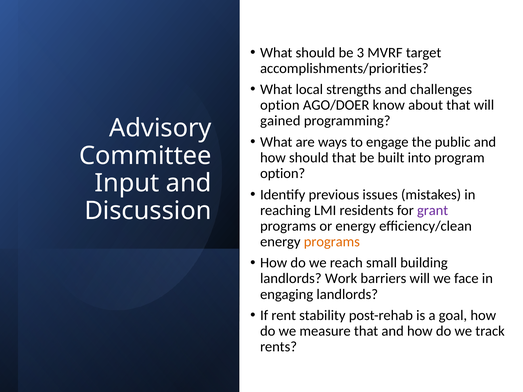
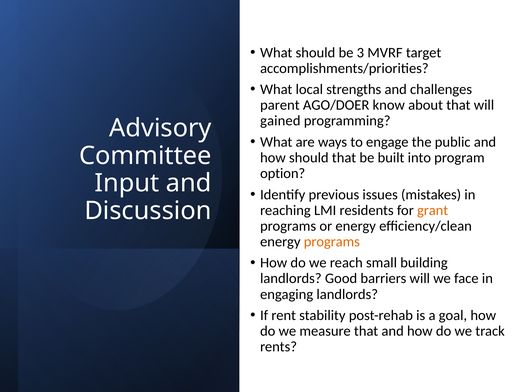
option: option -> parent (280, 105)
grant colour: purple -> orange (433, 210)
Work: Work -> Good (341, 279)
